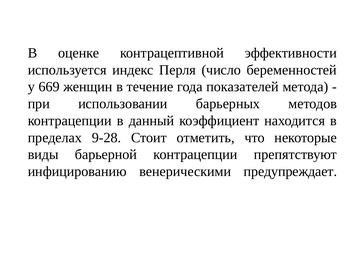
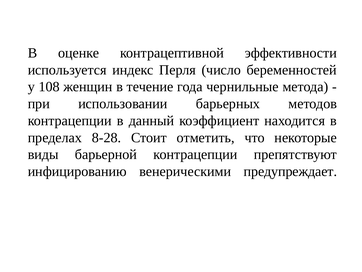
669: 669 -> 108 (49, 87)
показателей: показателей -> чернильные (242, 87)
9-28: 9-28 -> 8-28 (106, 137)
